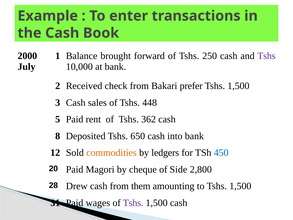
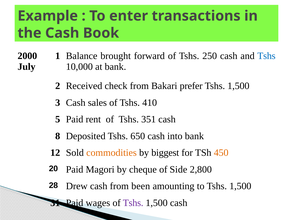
Tshs colour: purple -> blue (266, 56)
448: 448 -> 410 (150, 103)
362: 362 -> 351 (149, 119)
ledgers: ledgers -> biggest (165, 153)
450 colour: blue -> orange (221, 153)
them: them -> been (141, 186)
